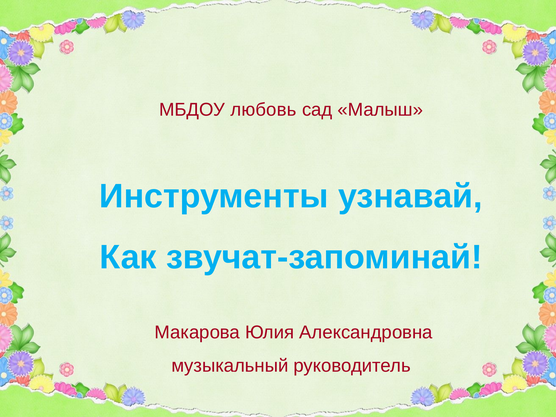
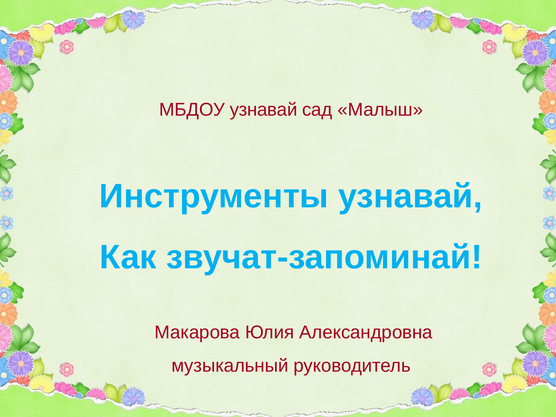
МБДОУ любовь: любовь -> узнавай (264, 110)
